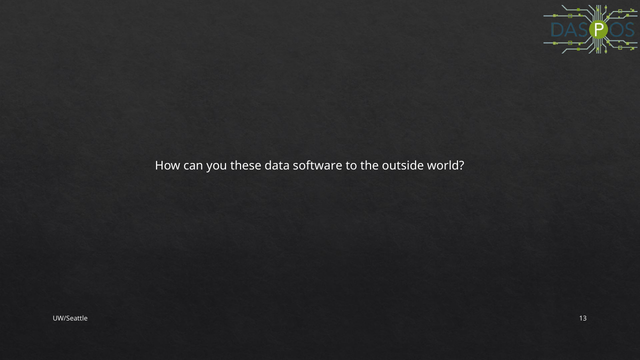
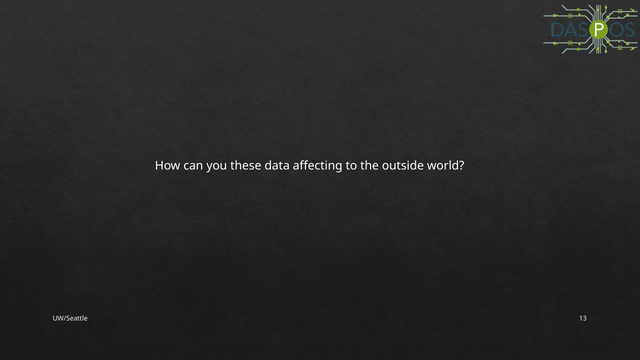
software: software -> affecting (318, 166)
